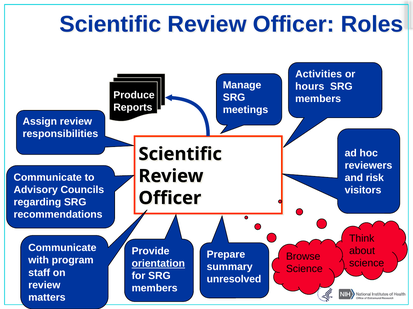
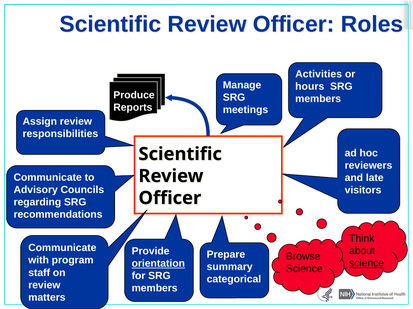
risk: risk -> late (375, 178)
science underline: none -> present (367, 264)
unresolved: unresolved -> categorical (234, 280)
